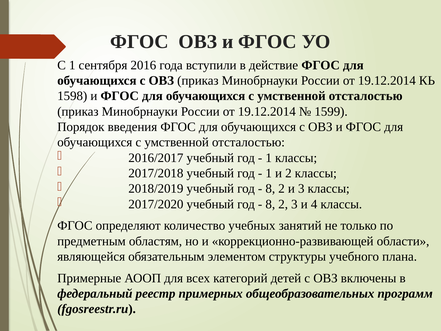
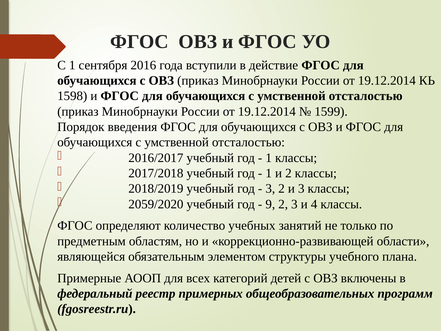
8: 8 -> 3 (270, 189)
2017/2020: 2017/2020 -> 2059/2020 (156, 204)
8: 8 -> 9 (270, 204)
